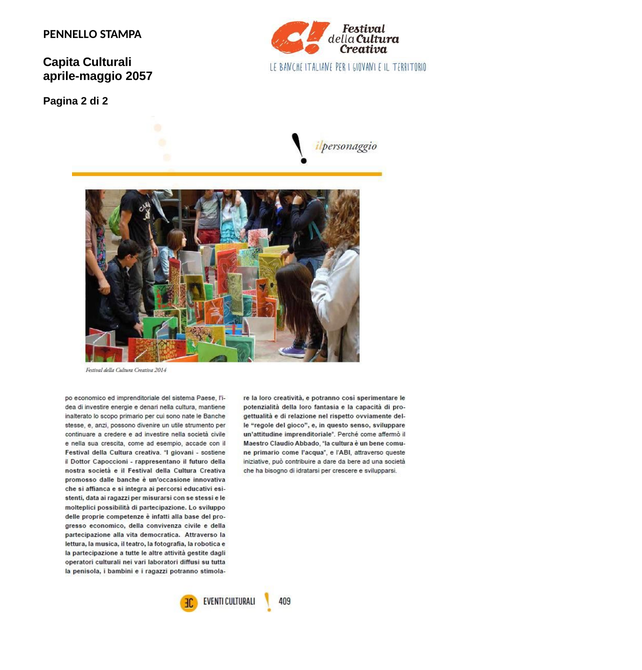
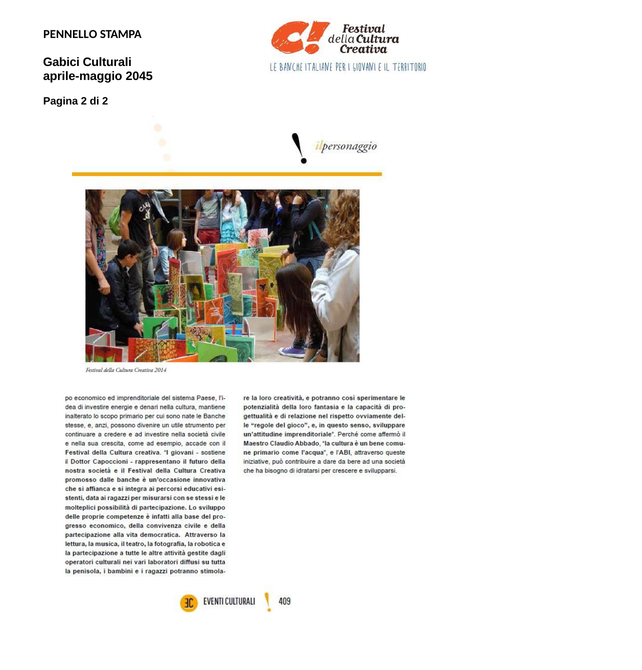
Capita: Capita -> Gabici (61, 62)
2057: 2057 -> 2045 (139, 76)
